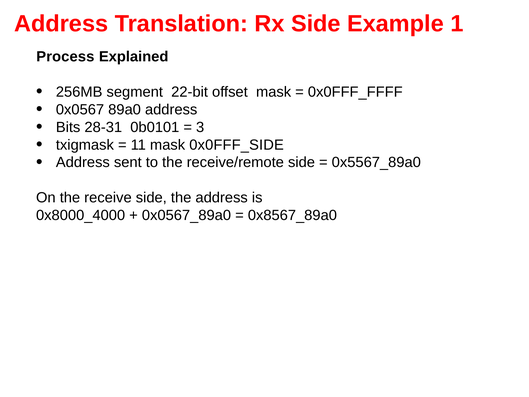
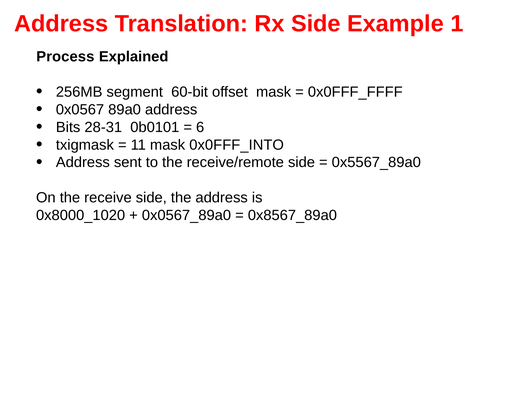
22-bit: 22-bit -> 60-bit (190, 92)
3: 3 -> 6 (200, 127)
0x0FFF_SIDE: 0x0FFF_SIDE -> 0x0FFF_INTO (237, 145)
0x8000_4000: 0x8000_4000 -> 0x8000_1020 (81, 215)
